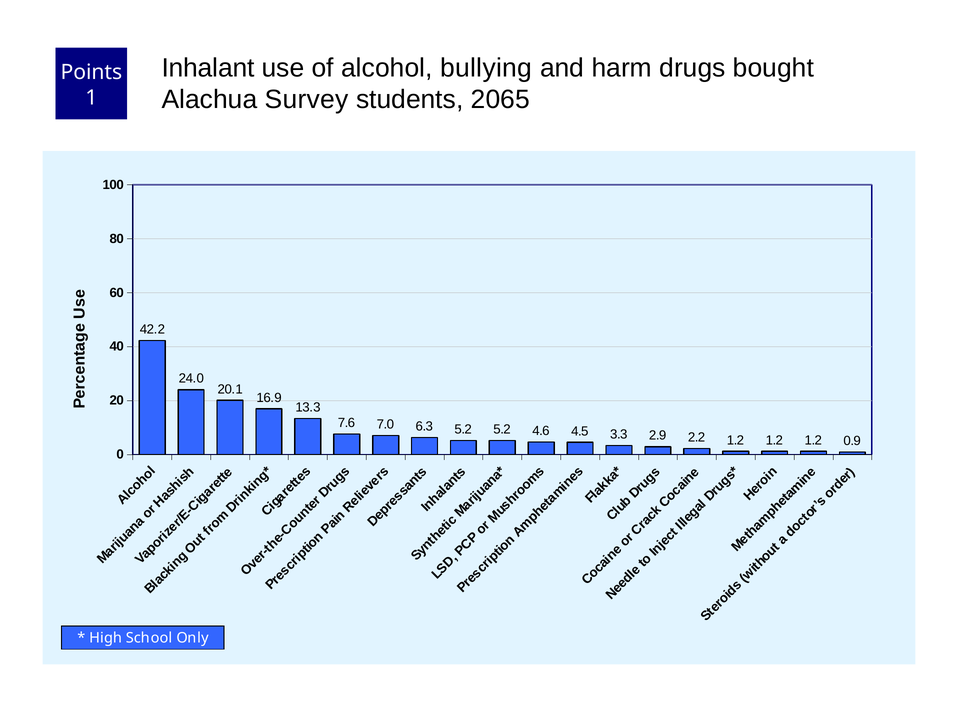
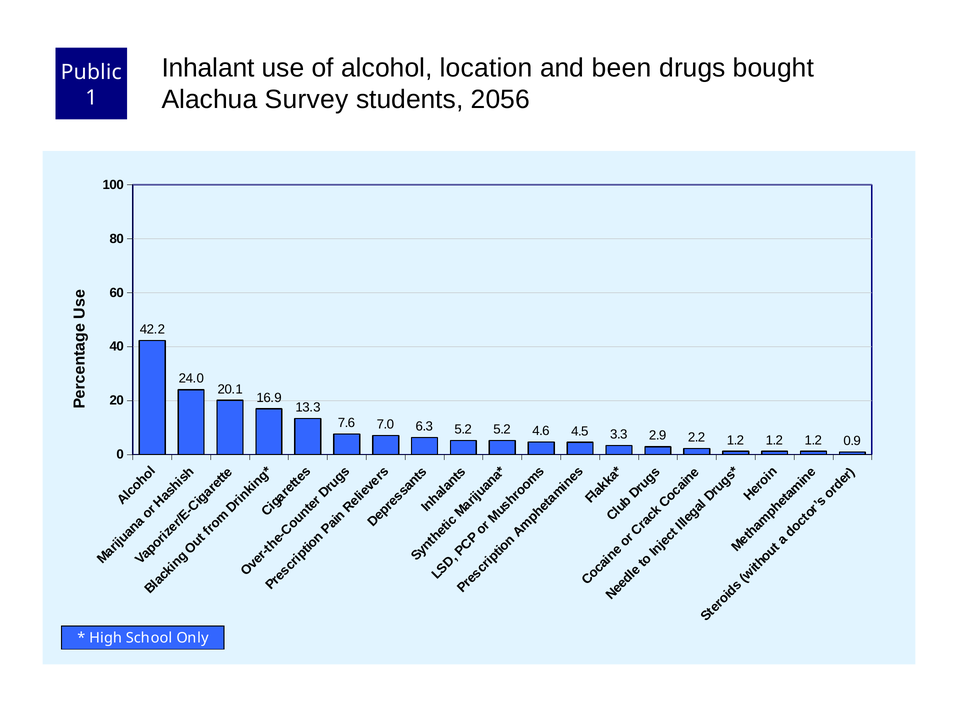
bullying: bullying -> location (486, 68)
harm: harm -> been (622, 68)
Points: Points -> Public (91, 72)
2065: 2065 -> 2056 (500, 100)
